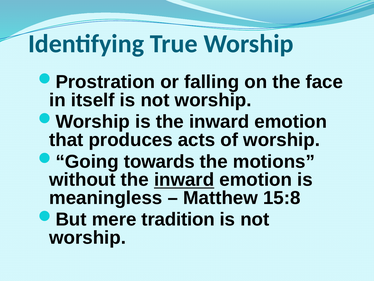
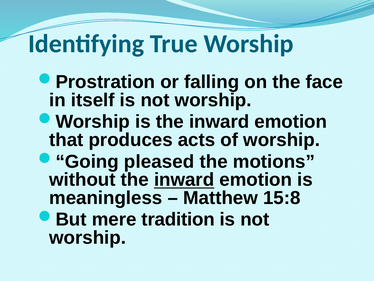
towards: towards -> pleased (159, 161)
